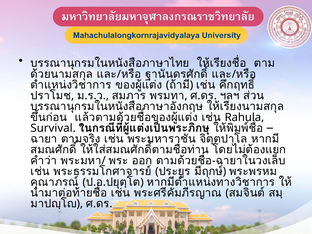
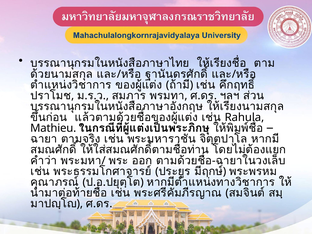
Survival: Survival -> Mathieu (53, 128)
